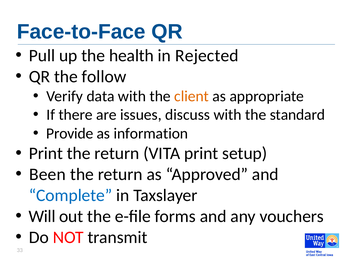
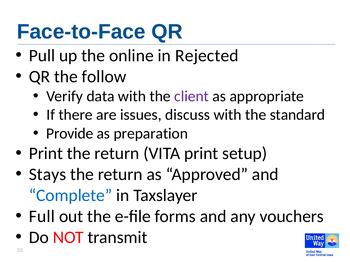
health: health -> online (131, 56)
client colour: orange -> purple (192, 96)
information: information -> preparation (151, 134)
Been: Been -> Stays (48, 175)
Will: Will -> Full (42, 217)
